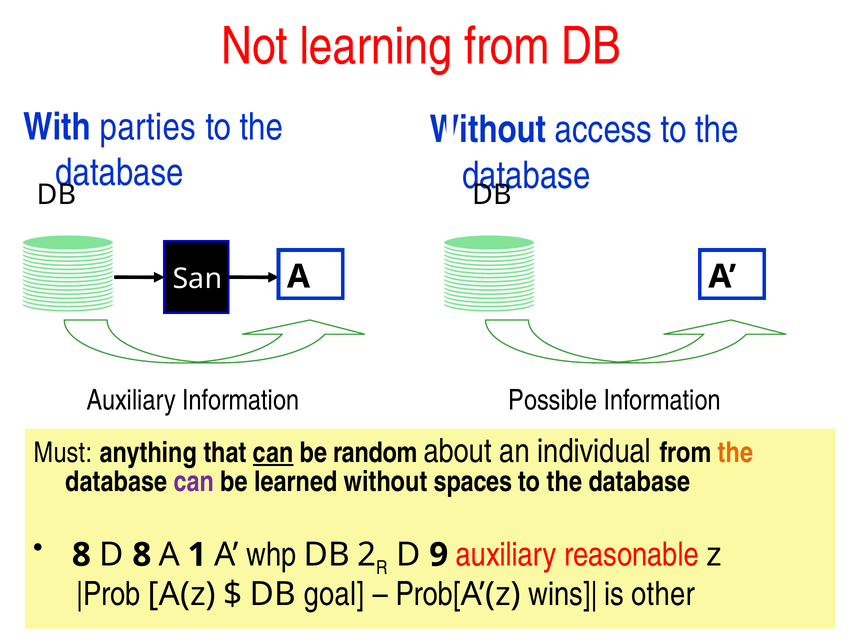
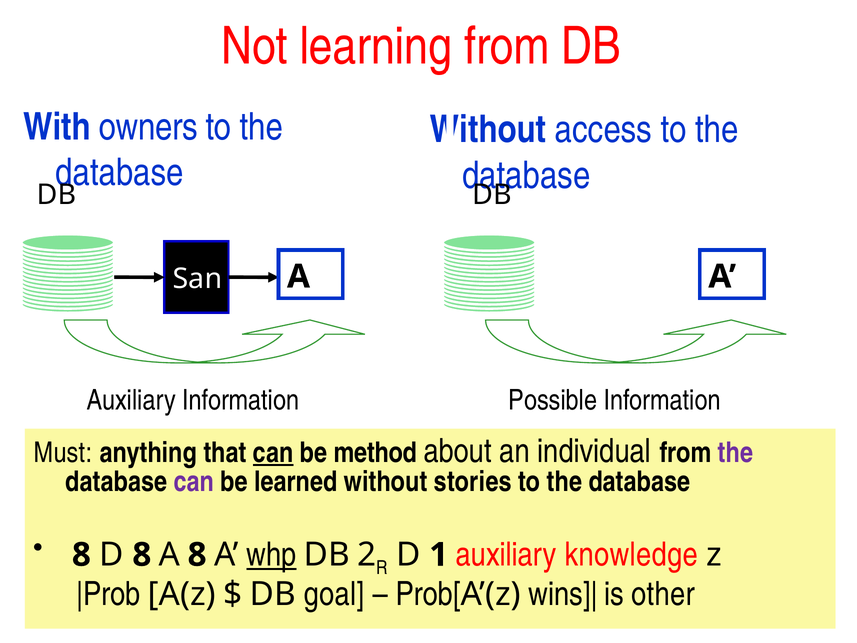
parties: parties -> owners (148, 127)
random: random -> method (375, 453)
the colour: orange -> purple (736, 453)
spaces: spaces -> stories (473, 482)
A 1: 1 -> 8 (197, 555)
whp underline: none -> present (271, 555)
9: 9 -> 1 (439, 555)
reasonable: reasonable -> knowledge (631, 555)
